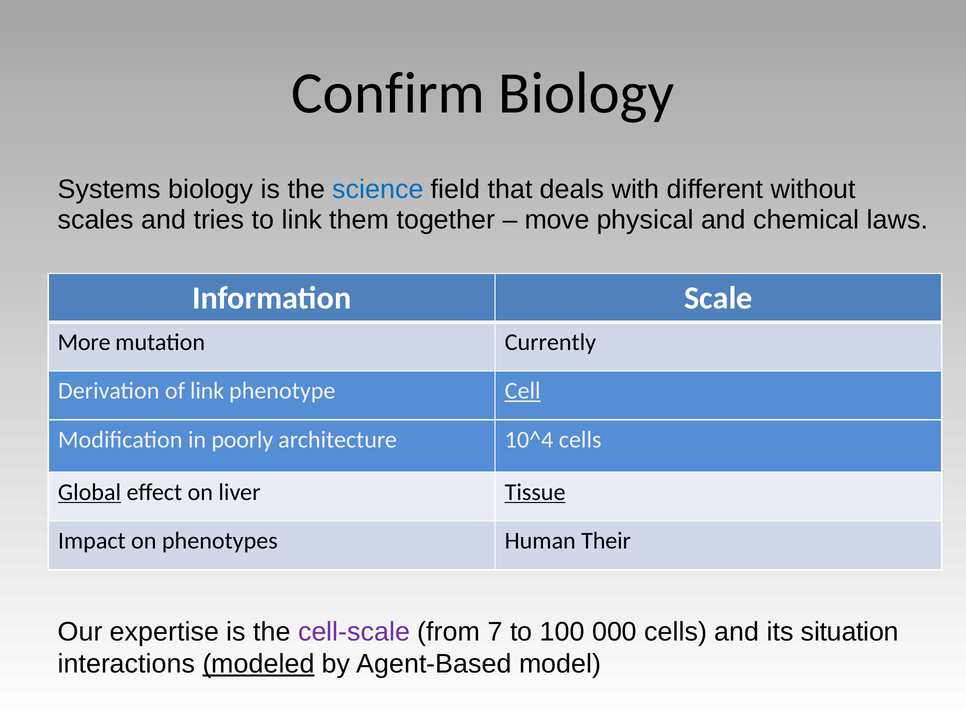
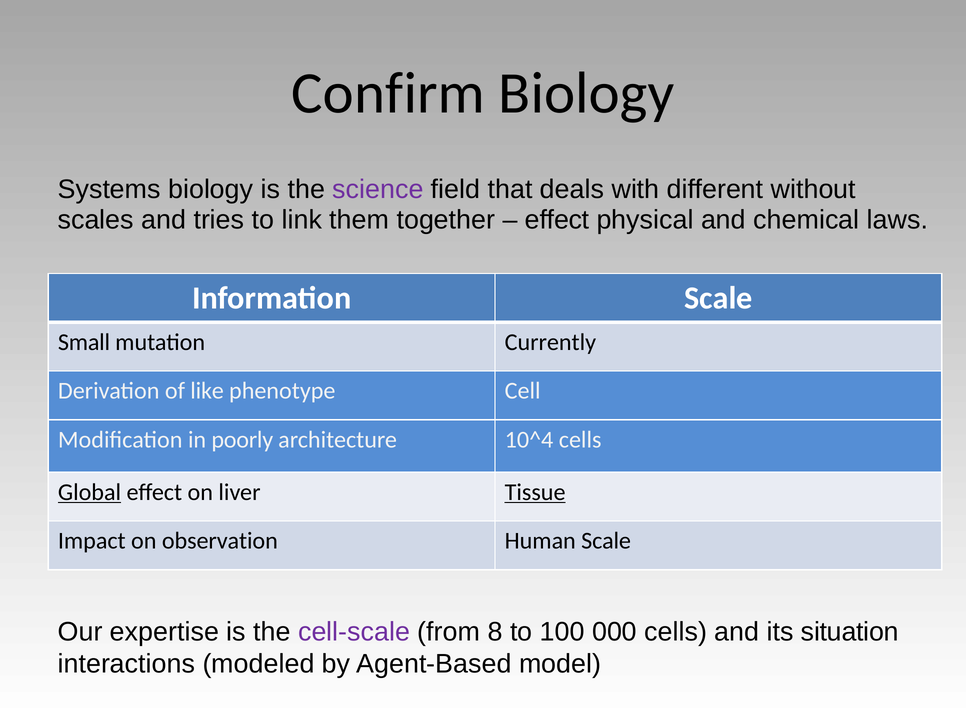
science colour: blue -> purple (378, 189)
move: move -> effect (557, 220)
More: More -> Small (84, 342)
of link: link -> like (207, 391)
Cell underline: present -> none (523, 391)
phenotypes: phenotypes -> observation (220, 541)
Human Their: Their -> Scale (606, 541)
7: 7 -> 8 (495, 632)
modeled underline: present -> none (258, 664)
